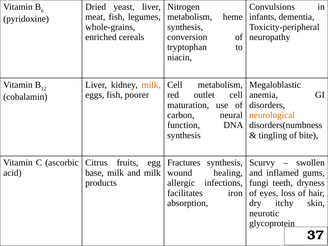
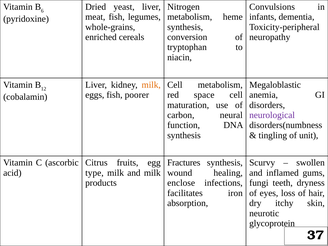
outlet: outlet -> space (204, 95)
neurological colour: orange -> purple (272, 115)
bite: bite -> unit (309, 135)
base: base -> type (94, 173)
allergic: allergic -> enclose (181, 183)
